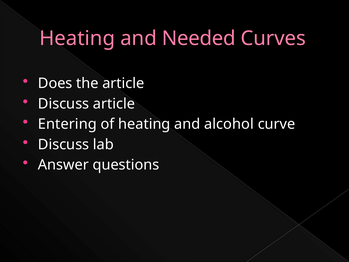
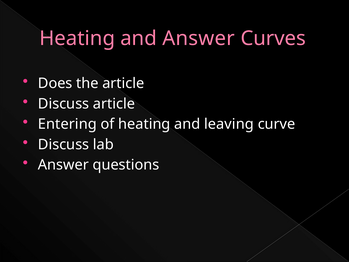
and Needed: Needed -> Answer (199, 38)
alcohol: alcohol -> leaving (229, 124)
